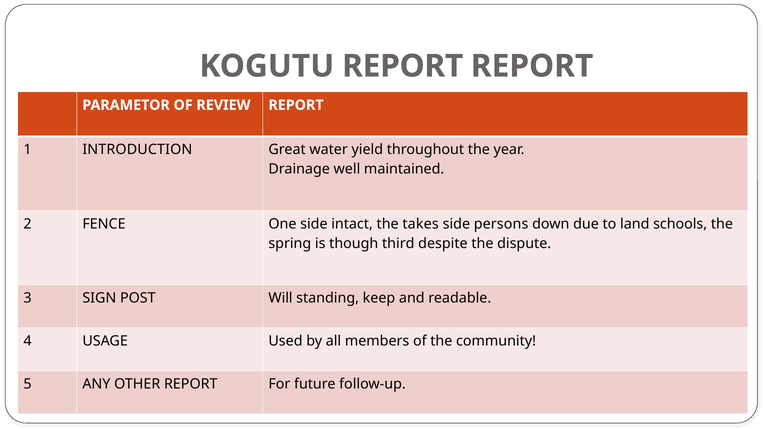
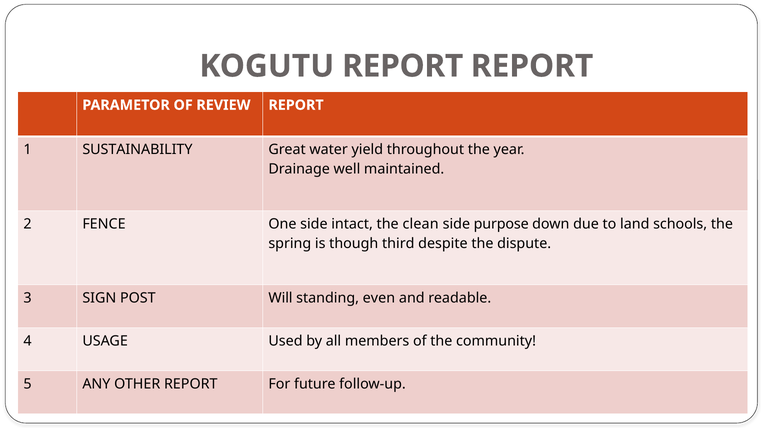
INTRODUCTION: INTRODUCTION -> SUSTAINABILITY (137, 150)
takes: takes -> clean (421, 224)
persons: persons -> purpose (501, 224)
keep: keep -> even (379, 298)
